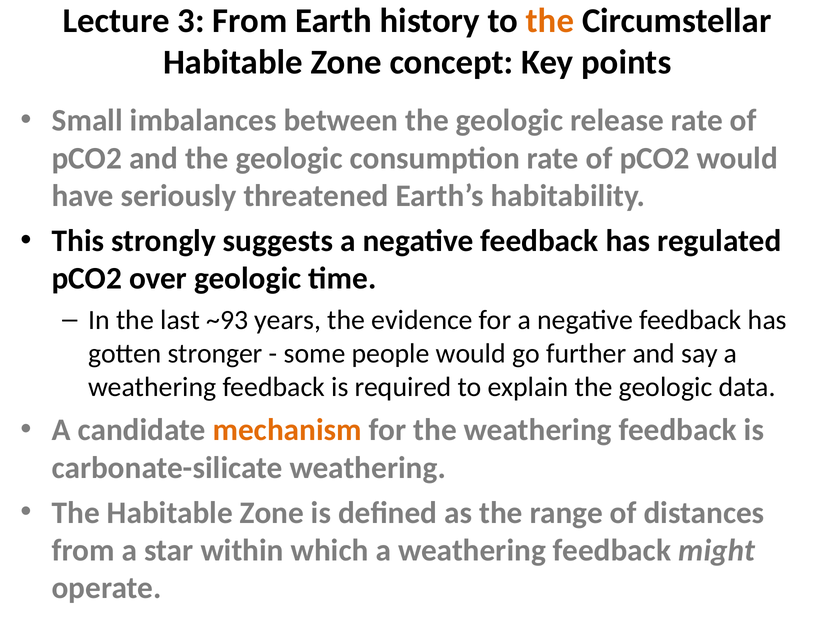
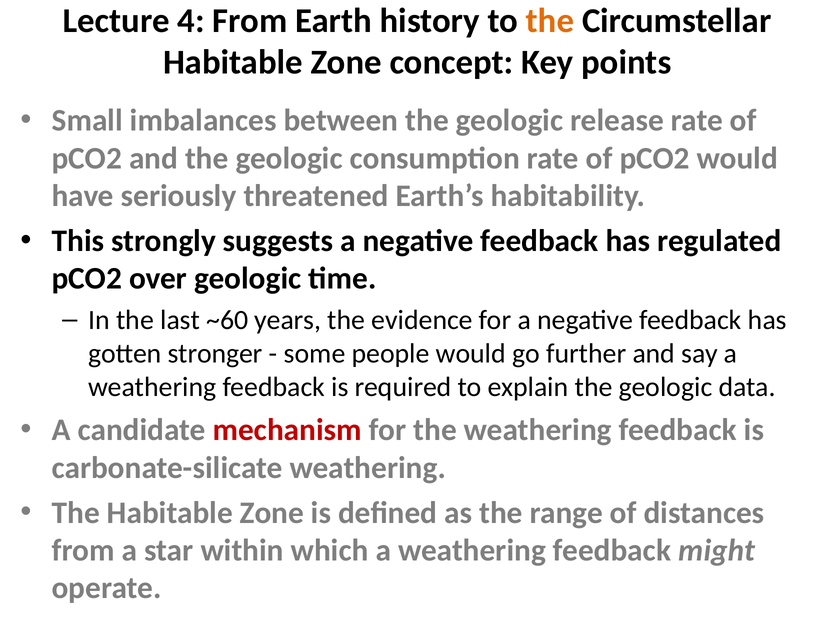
3: 3 -> 4 (191, 21)
~93: ~93 -> ~60 (227, 320)
mechanism colour: orange -> red (287, 430)
